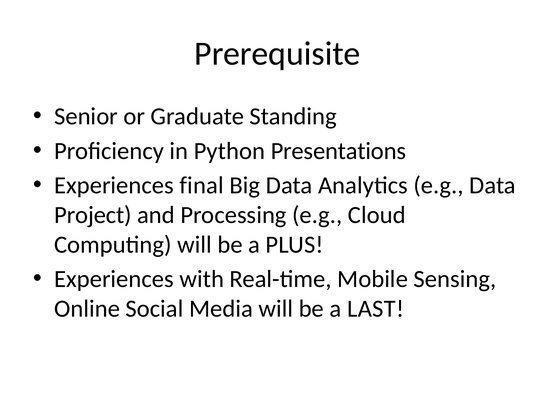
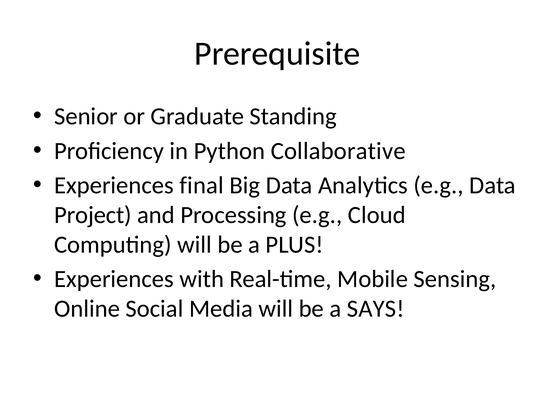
Presentations: Presentations -> Collaborative (338, 151)
LAST: LAST -> SAYS (376, 309)
